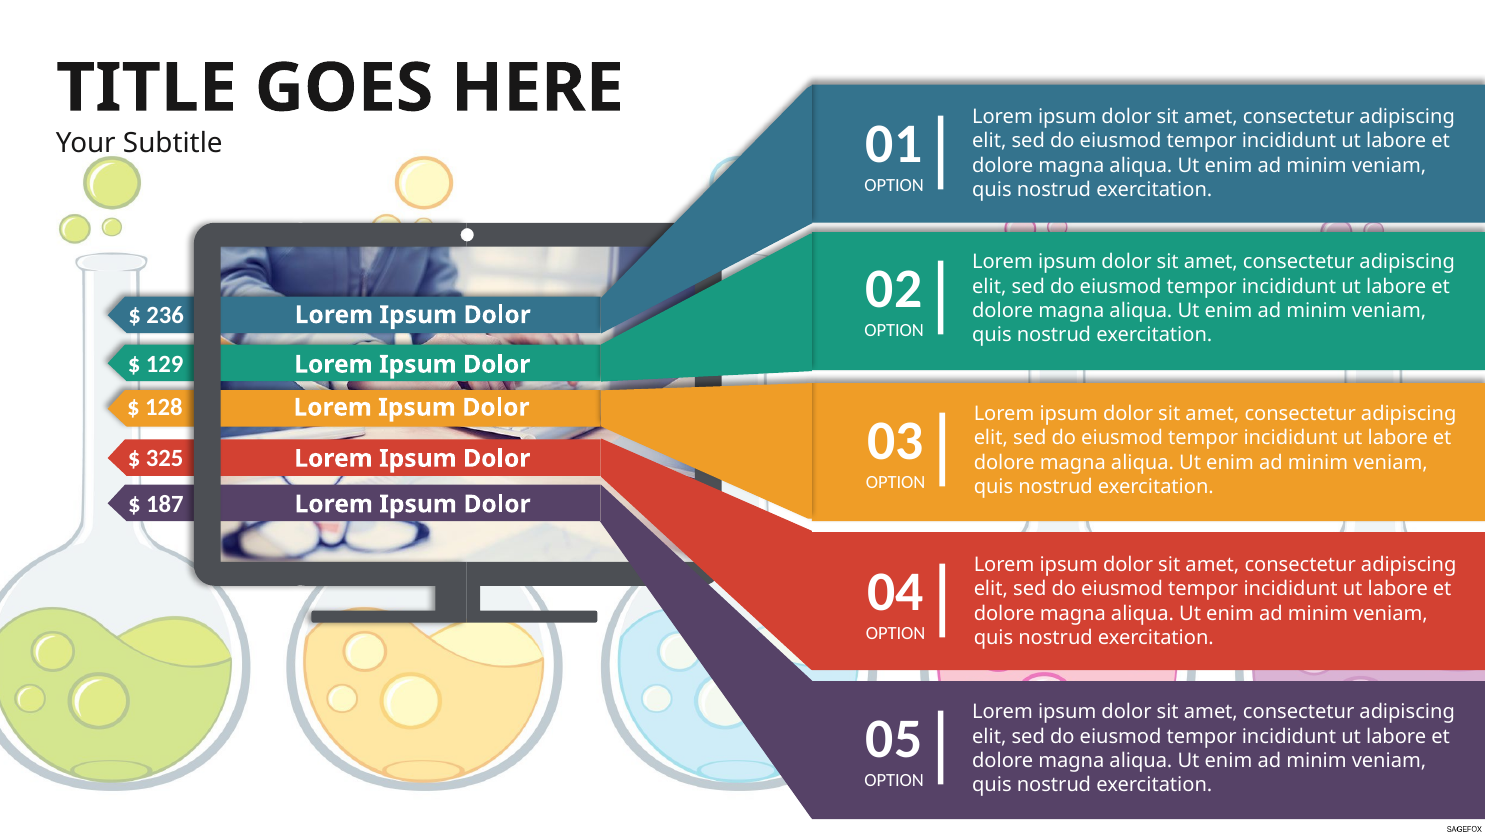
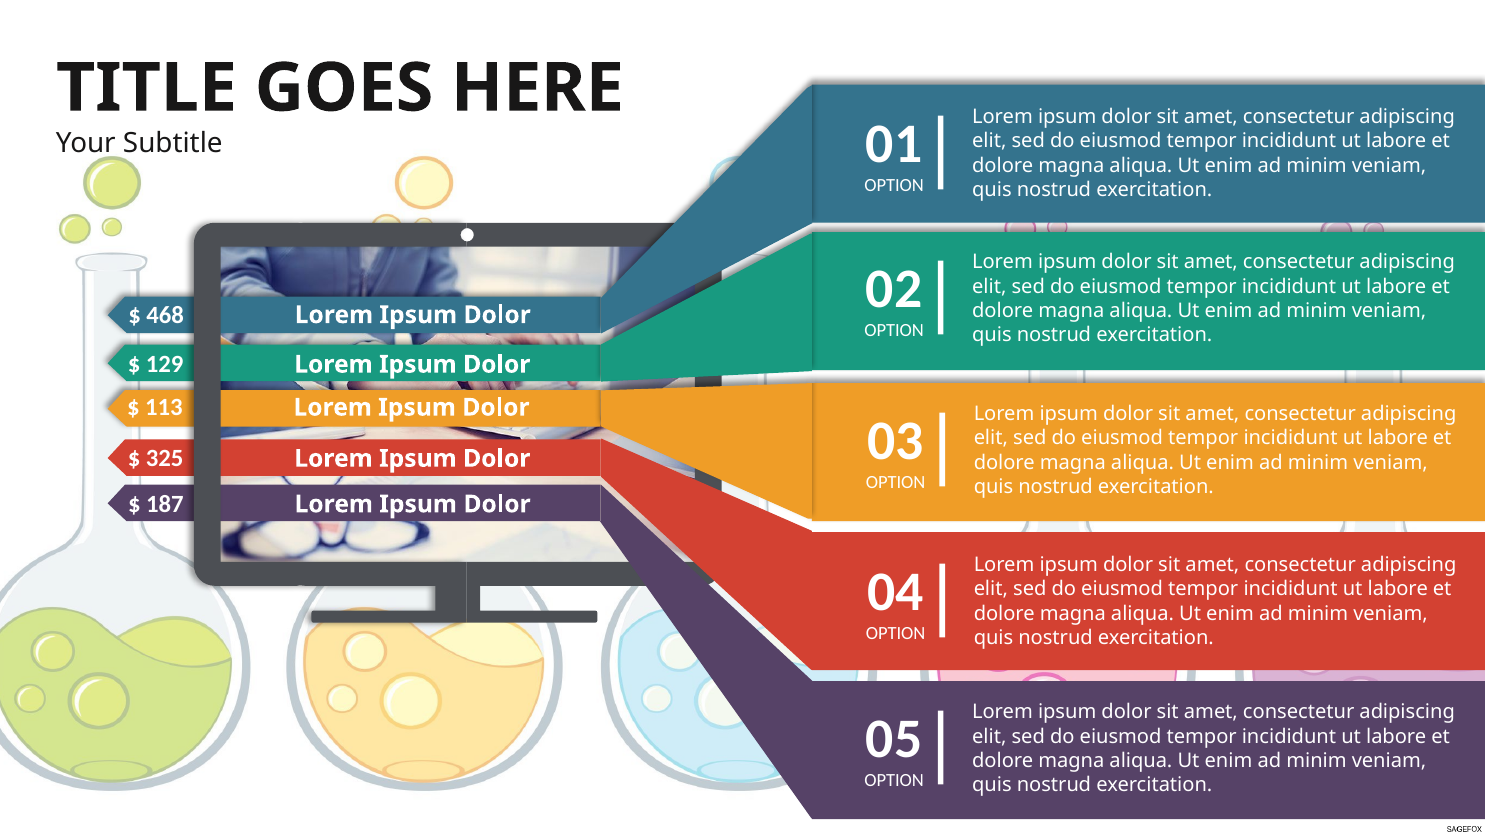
236: 236 -> 468 (165, 315)
128: 128 -> 113 (164, 407)
